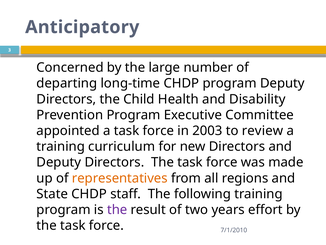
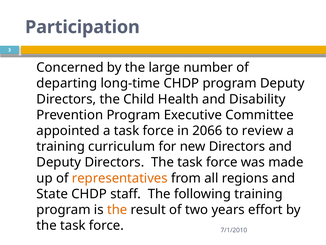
Anticipatory: Anticipatory -> Participation (82, 27)
2003: 2003 -> 2066 (207, 131)
the colour: purple -> orange (117, 209)
